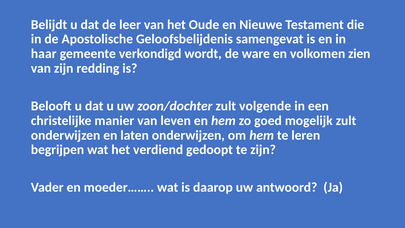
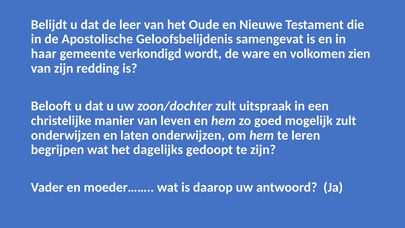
volgende: volgende -> uitspraak (265, 106)
verdiend: verdiend -> dagelijks (158, 150)
